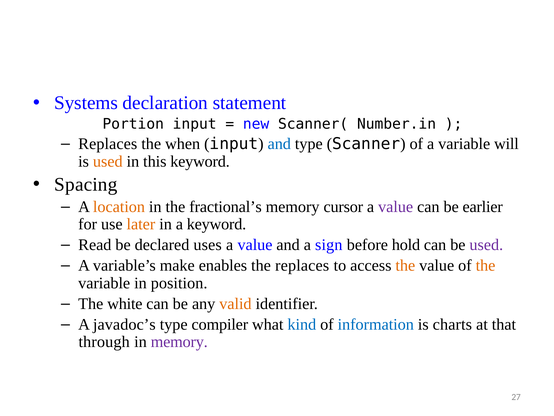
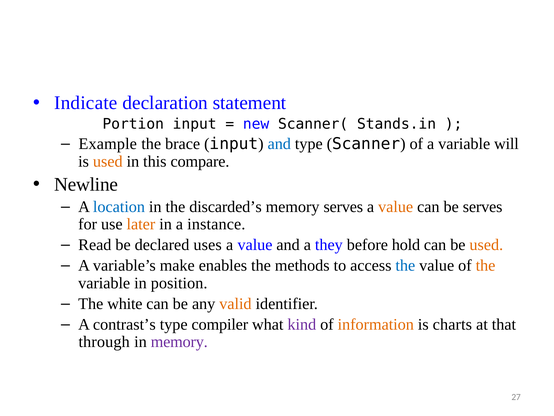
Systems: Systems -> Indicate (86, 103)
Number.in: Number.in -> Stands.in (397, 124)
Replaces: Replaces -> Example (108, 144)
when: when -> brace (183, 144)
this keyword: keyword -> compare (200, 161)
Spacing: Spacing -> Newline (86, 184)
location colour: orange -> blue (119, 206)
fractional’s: fractional’s -> discarded’s (226, 206)
memory cursor: cursor -> serves (343, 206)
value colour: purple -> orange (396, 206)
be earlier: earlier -> serves (483, 206)
a keyword: keyword -> instance (216, 224)
sign: sign -> they (329, 245)
used colour: purple -> orange (486, 245)
the replaces: replaces -> methods (302, 265)
the colour: orange -> blue (405, 265)
javadoc’s: javadoc’s -> contrast’s (124, 324)
kind colour: blue -> purple (302, 324)
information colour: blue -> orange (376, 324)
